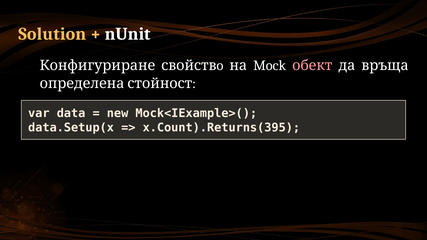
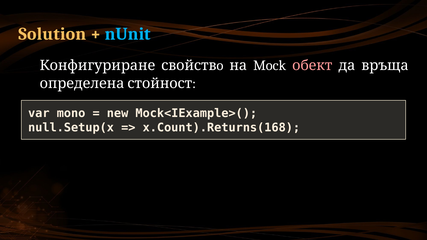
nUnit colour: white -> light blue (128, 34)
data: data -> mono (71, 113)
data.Setup(x: data.Setup(x -> null.Setup(x (71, 128)
x.Count).Returns(395: x.Count).Returns(395 -> x.Count).Returns(168 (221, 128)
